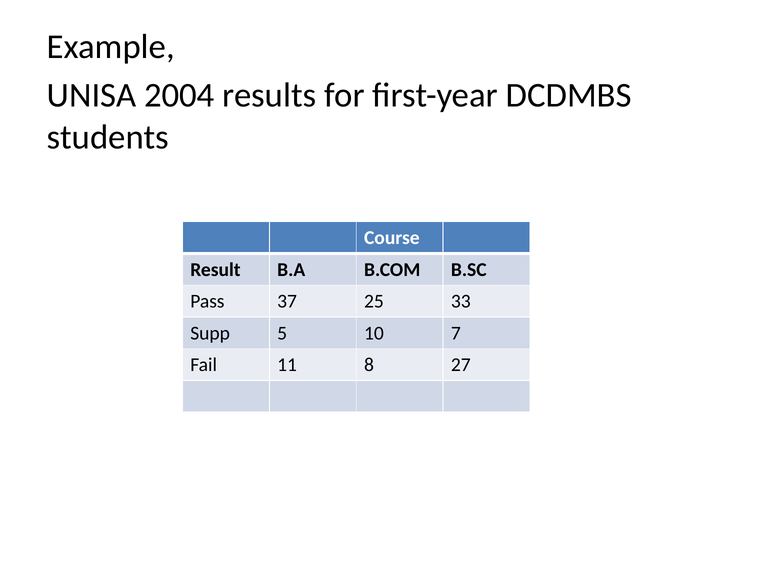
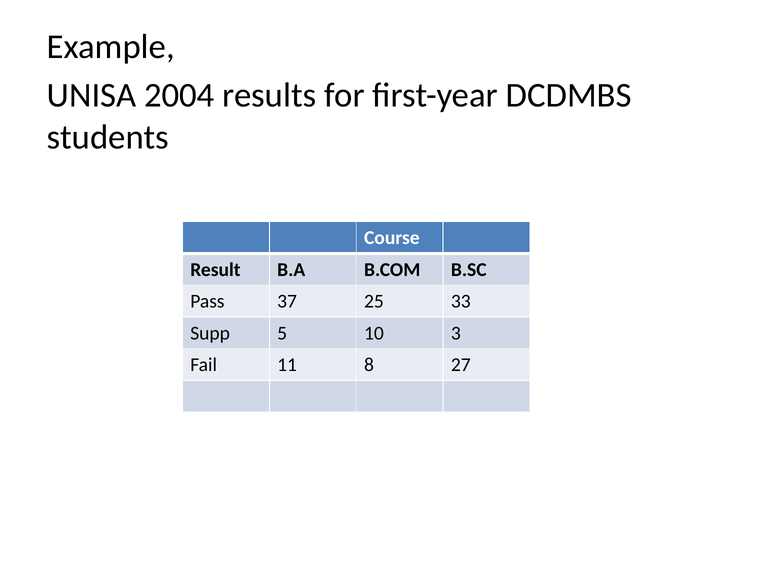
7: 7 -> 3 (456, 333)
